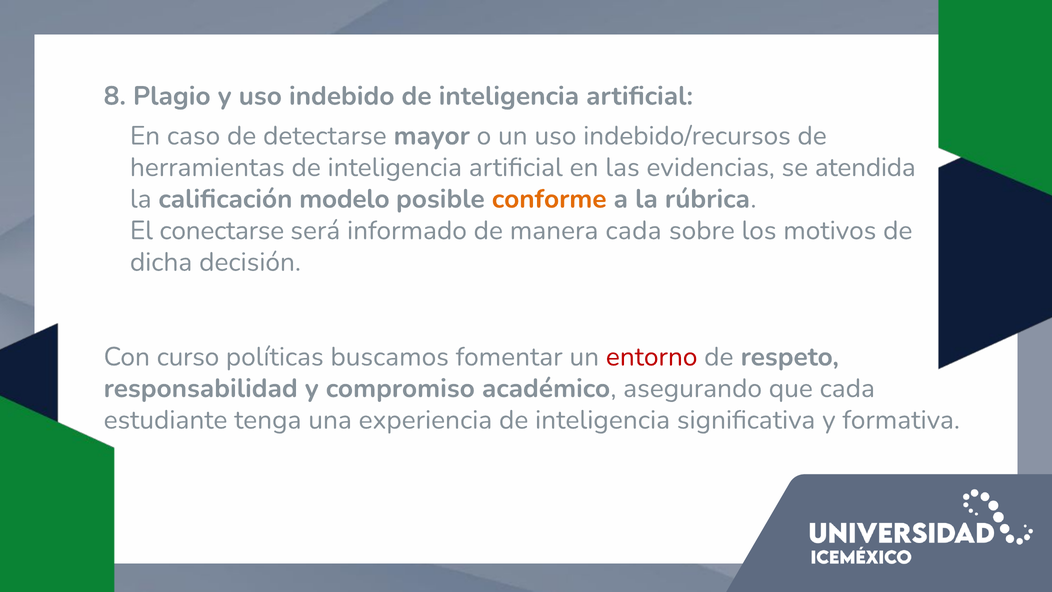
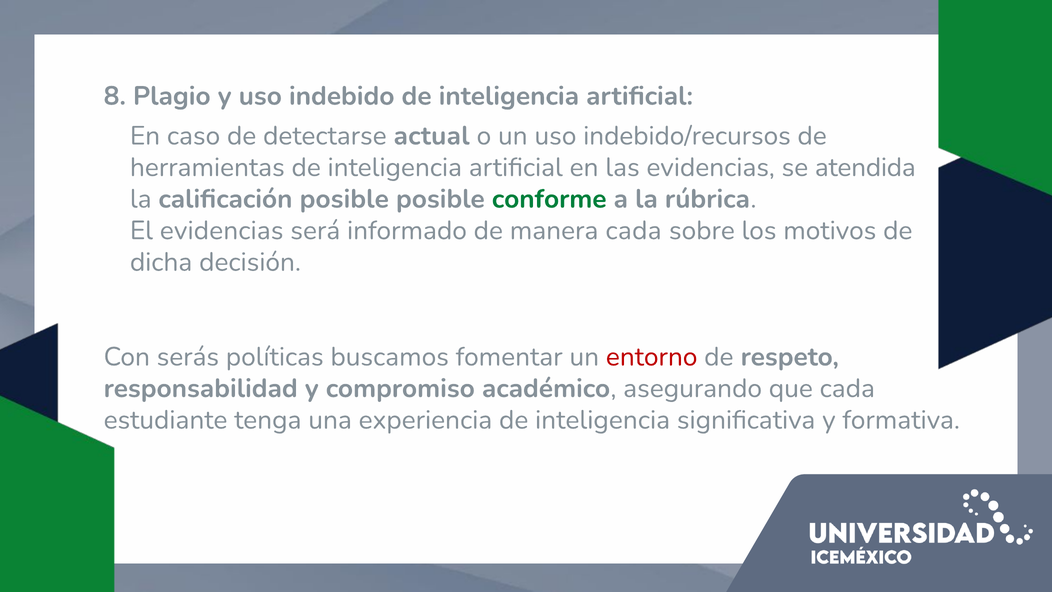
mayor: mayor -> actual (432, 136)
calificación modelo: modelo -> posible (344, 199)
conforme colour: orange -> green (549, 199)
El conectarse: conectarse -> evidencias (222, 230)
curso: curso -> serás (188, 357)
